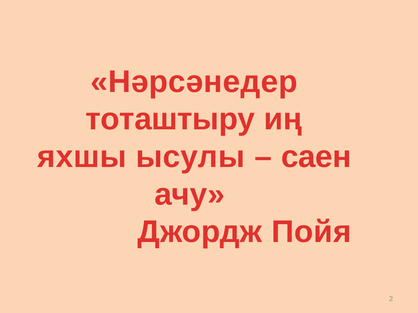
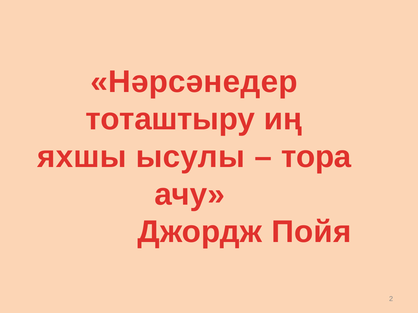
саен: саен -> тора (316, 157)
